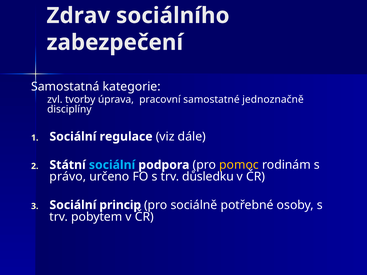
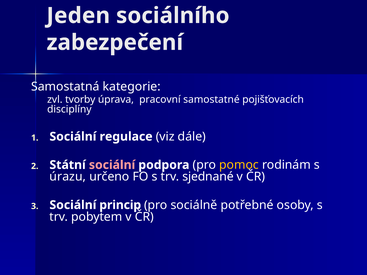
Zdrav: Zdrav -> Jeden (78, 16)
jednoznačně: jednoznačně -> pojišťovacích (273, 100)
sociální colour: light blue -> pink (112, 165)
právo: právo -> úrazu (68, 177)
důsledku: důsledku -> sjednané (208, 177)
